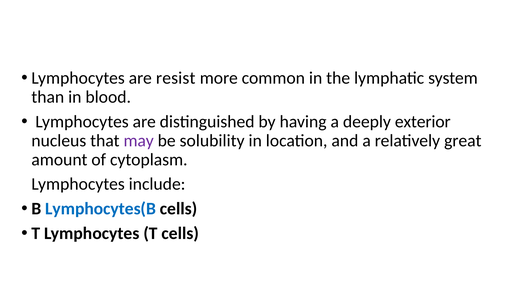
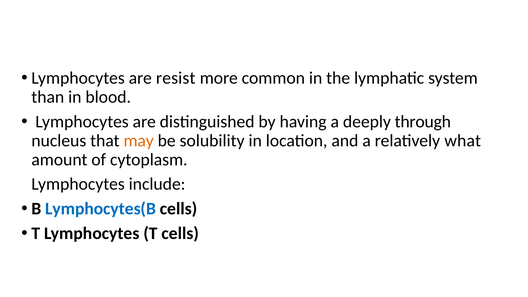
exterior: exterior -> through (423, 122)
may colour: purple -> orange (139, 141)
great: great -> what (463, 141)
